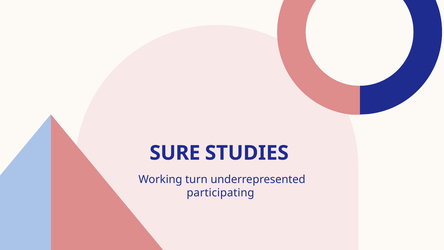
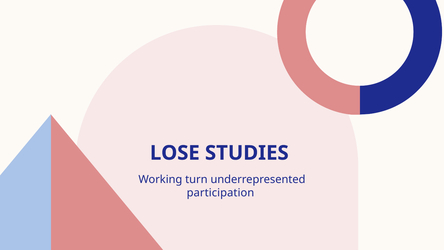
SURE: SURE -> LOSE (175, 153)
participating: participating -> participation (220, 193)
